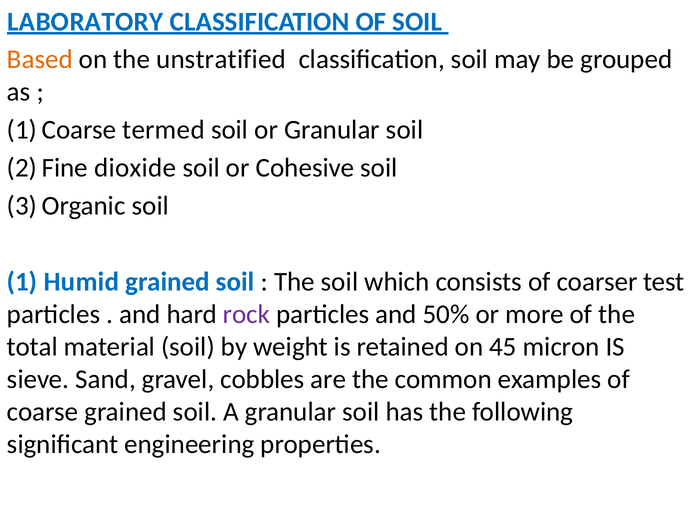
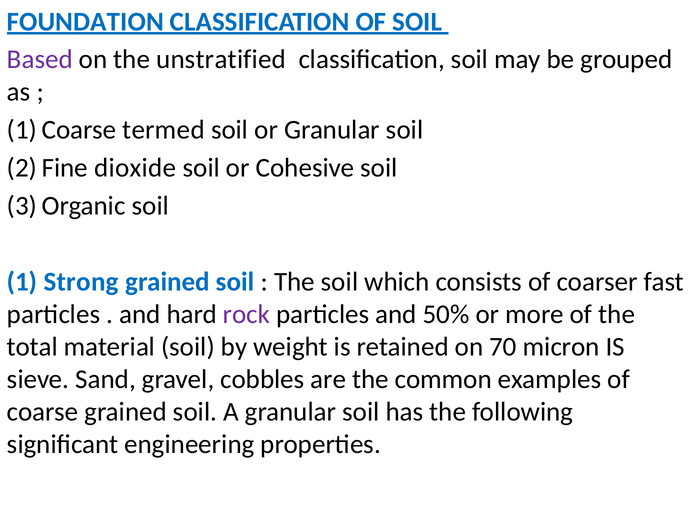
LABORATORY: LABORATORY -> FOUNDATION (85, 22)
Based colour: orange -> purple (40, 60)
Humid: Humid -> Strong (81, 282)
test: test -> fast (664, 282)
45: 45 -> 70 (503, 347)
